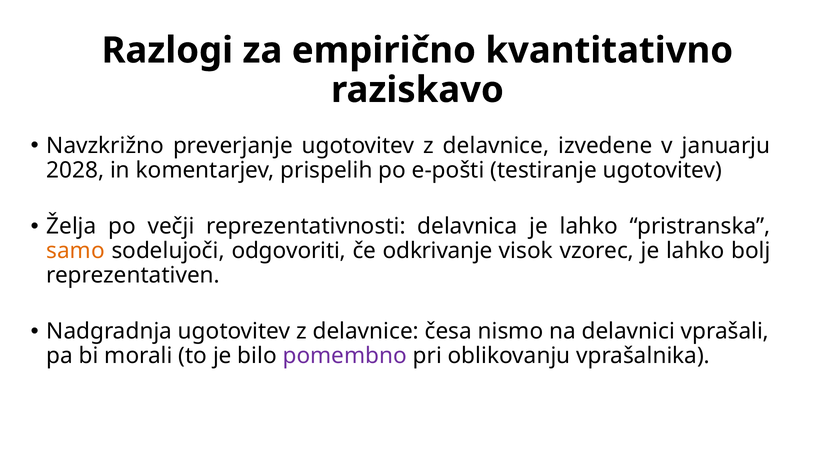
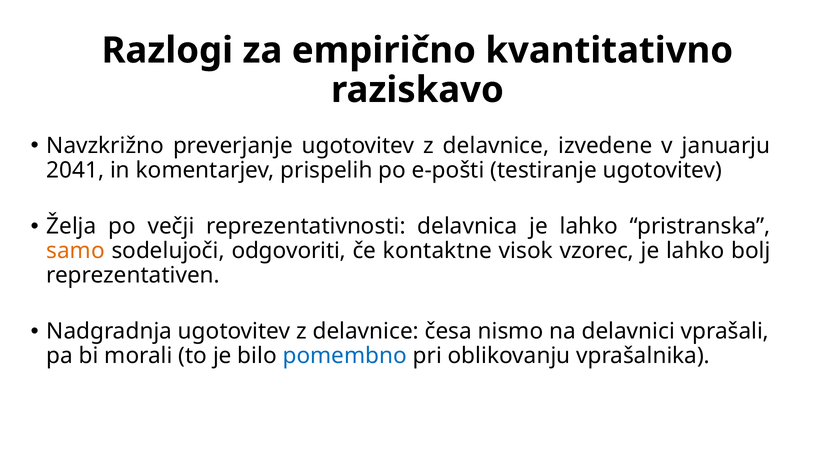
2028: 2028 -> 2041 (75, 170)
odkrivanje: odkrivanje -> kontaktne (437, 251)
pomembno colour: purple -> blue (345, 356)
